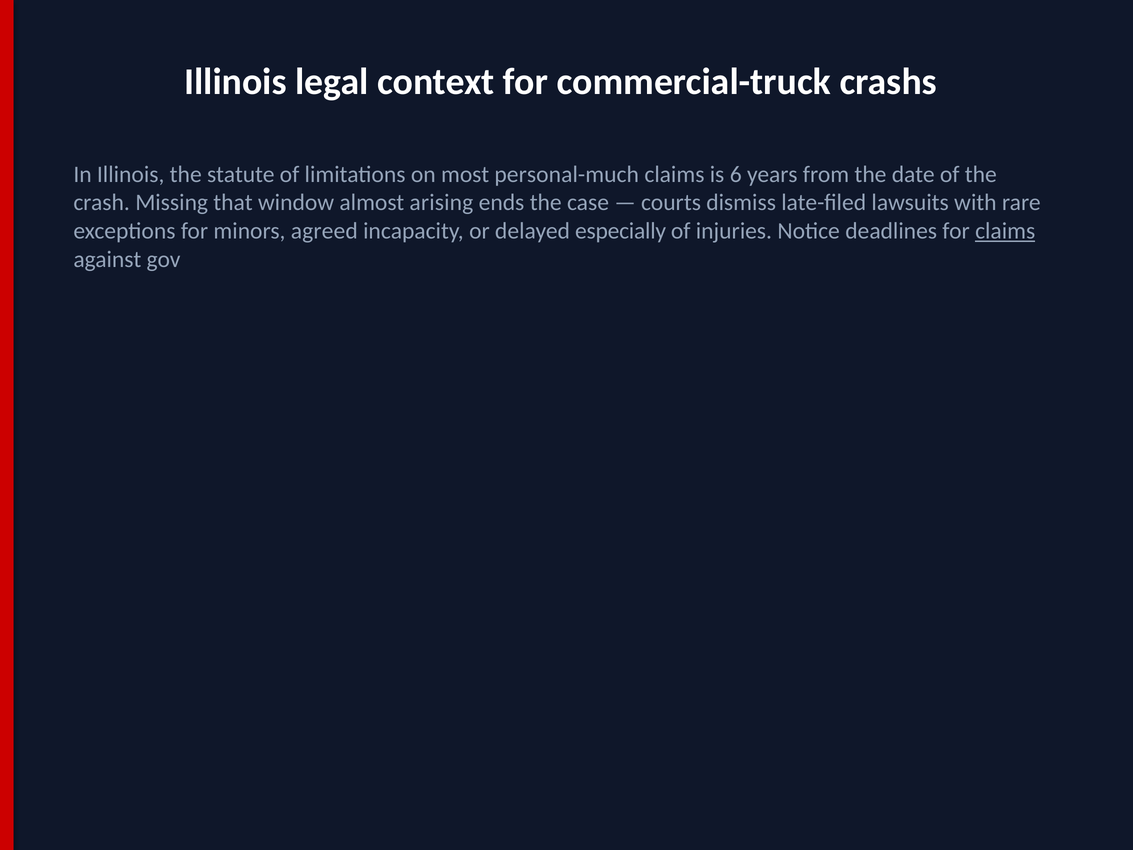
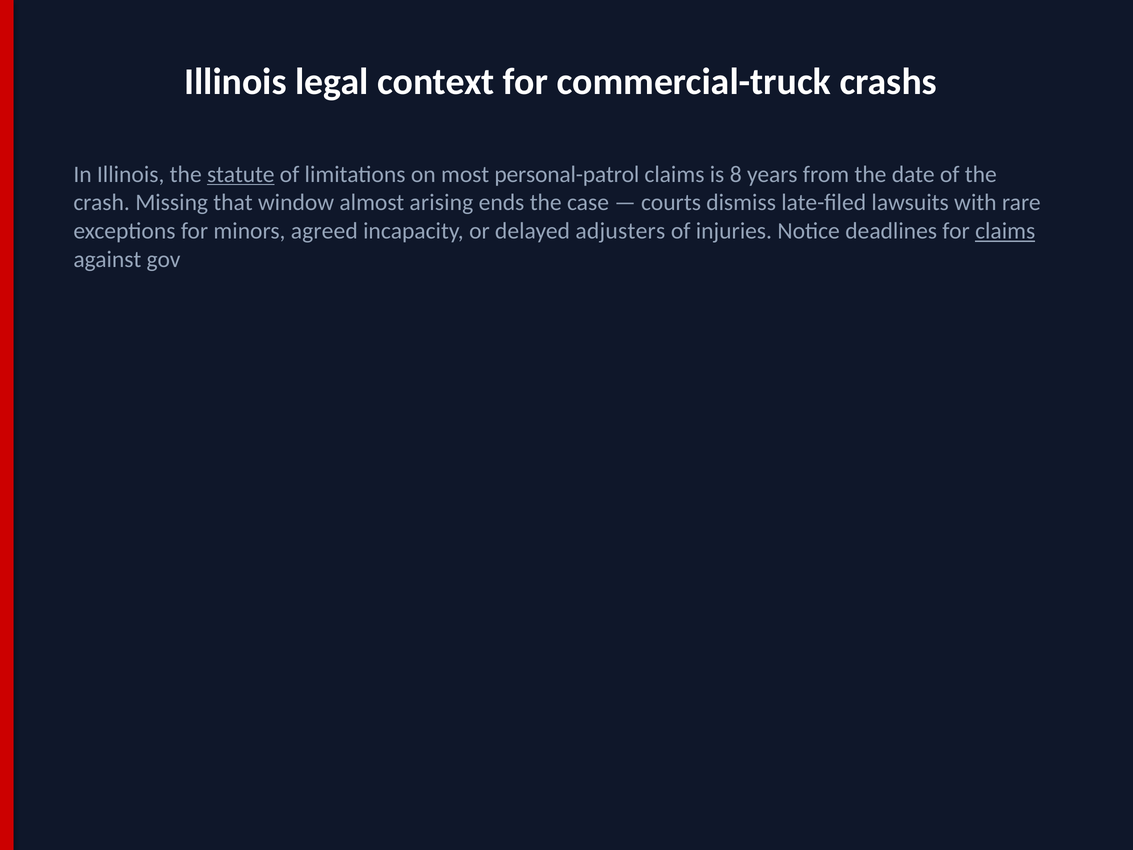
statute underline: none -> present (241, 174)
personal-much: personal-much -> personal-patrol (567, 174)
6: 6 -> 8 (736, 174)
especially: especially -> adjusters (620, 231)
